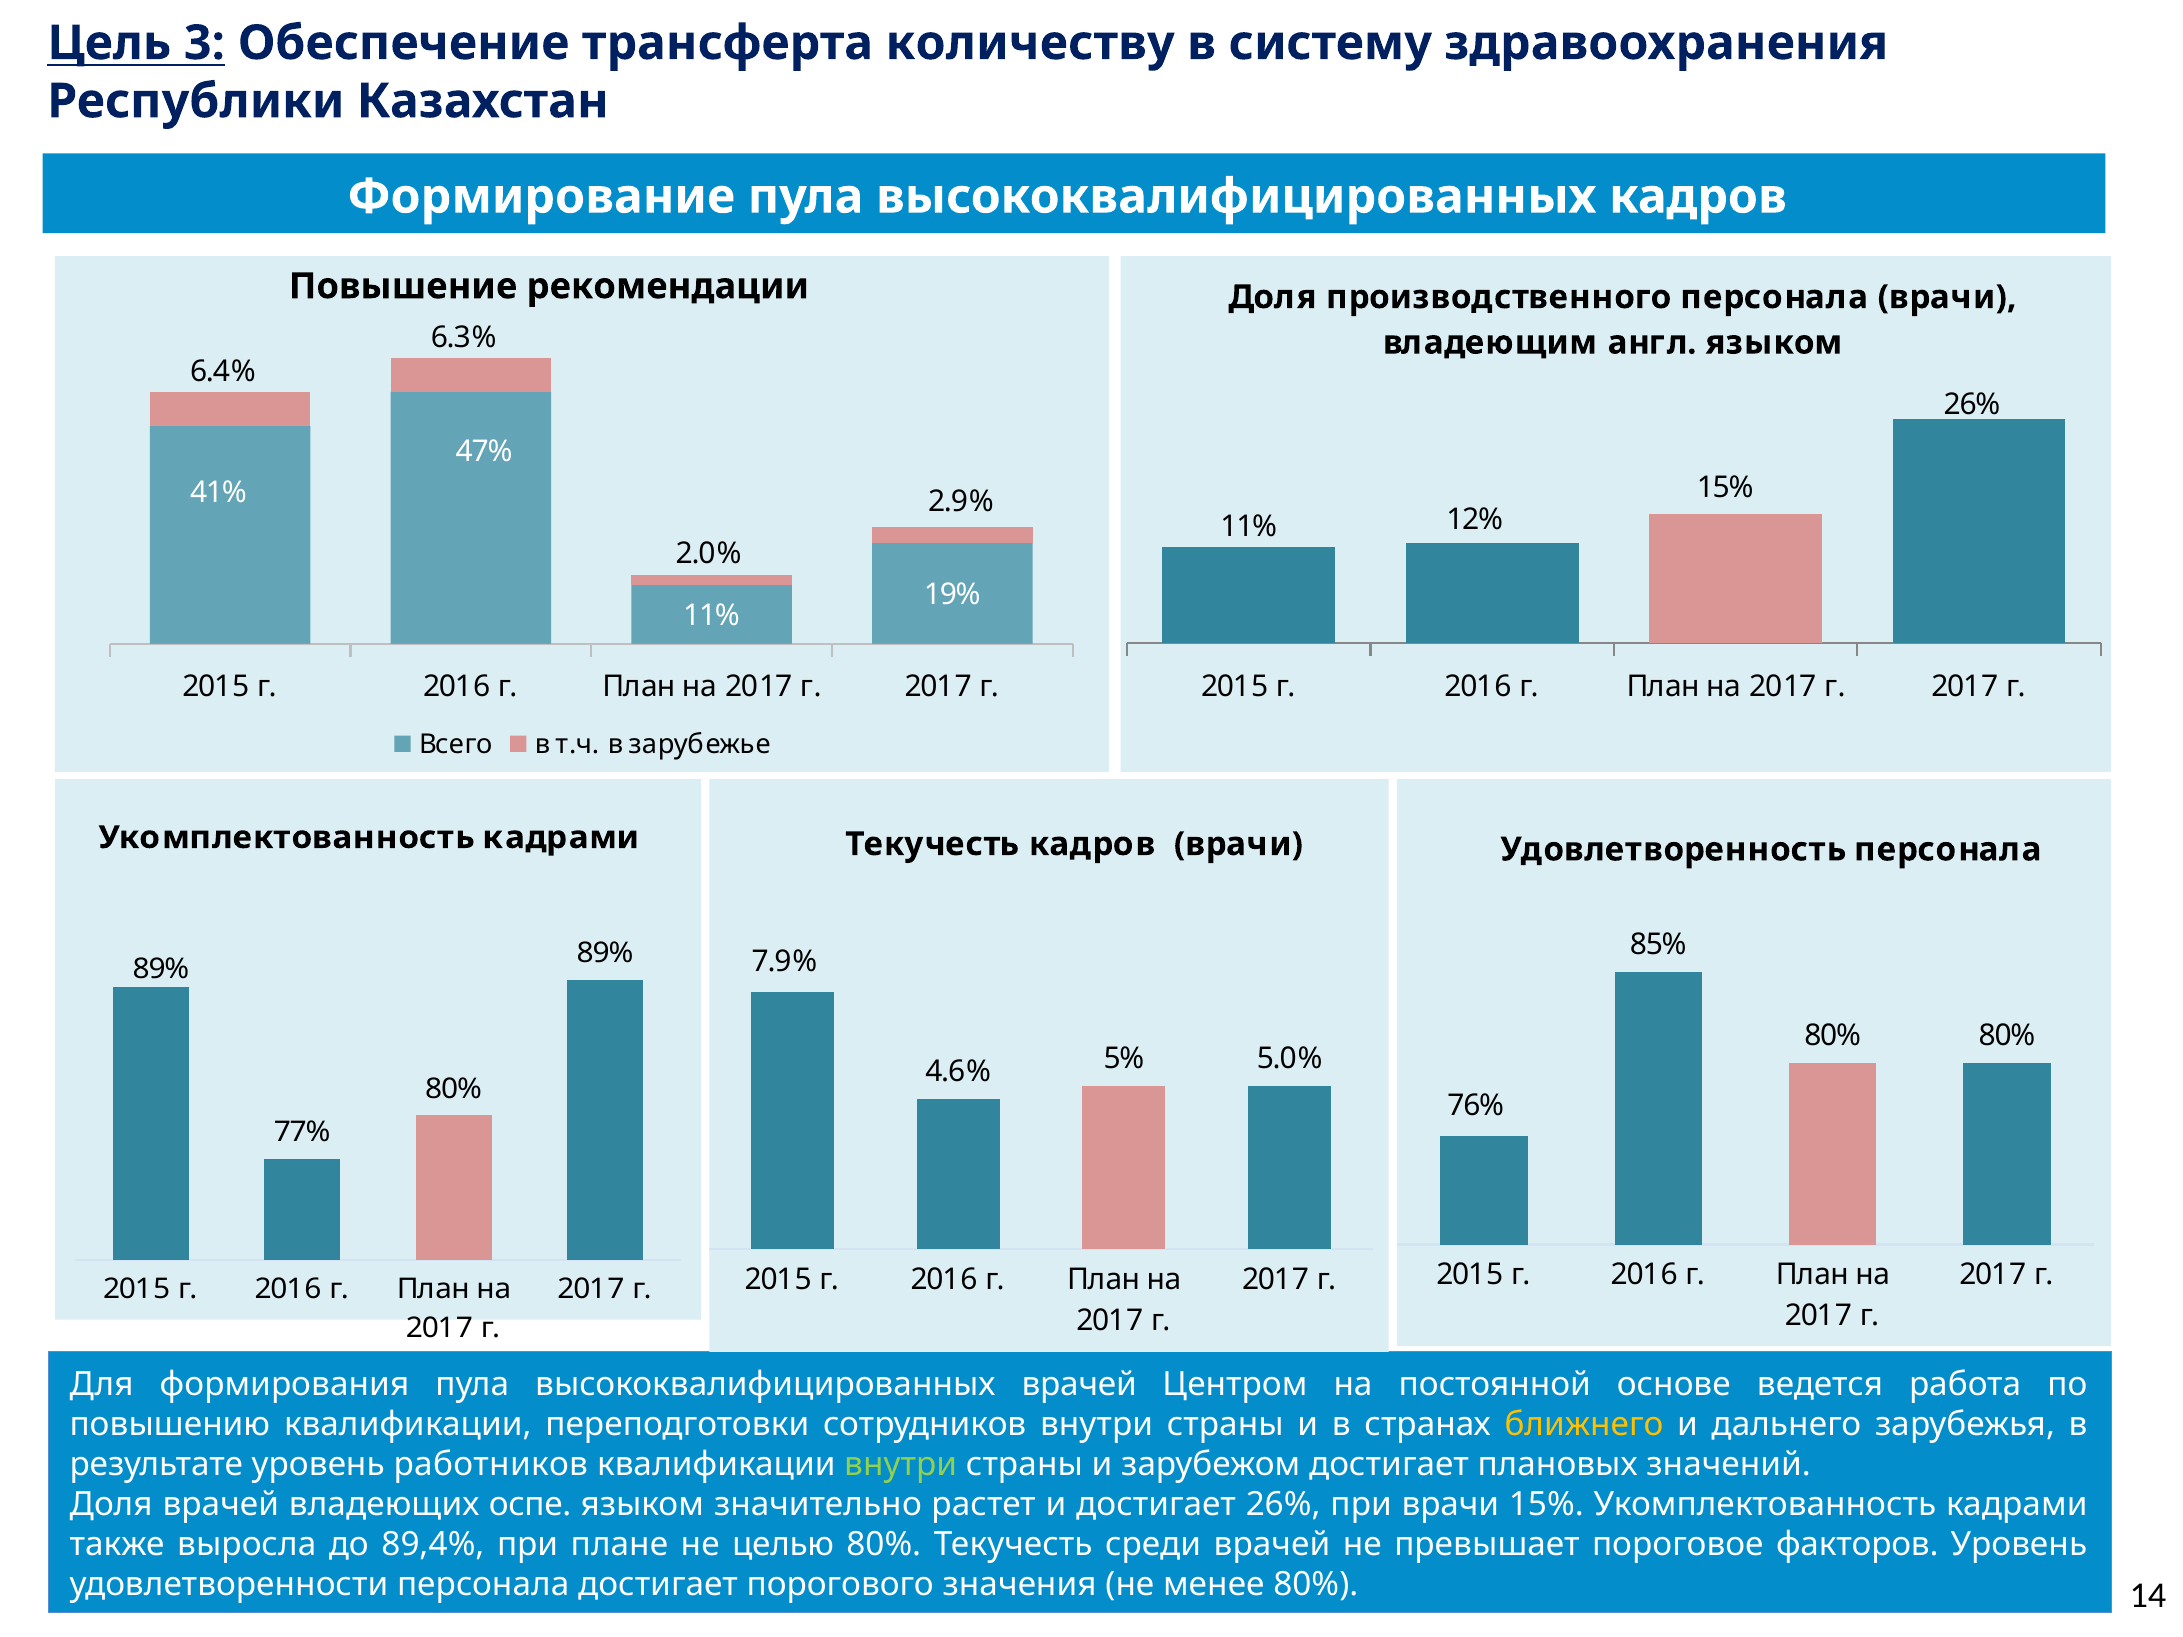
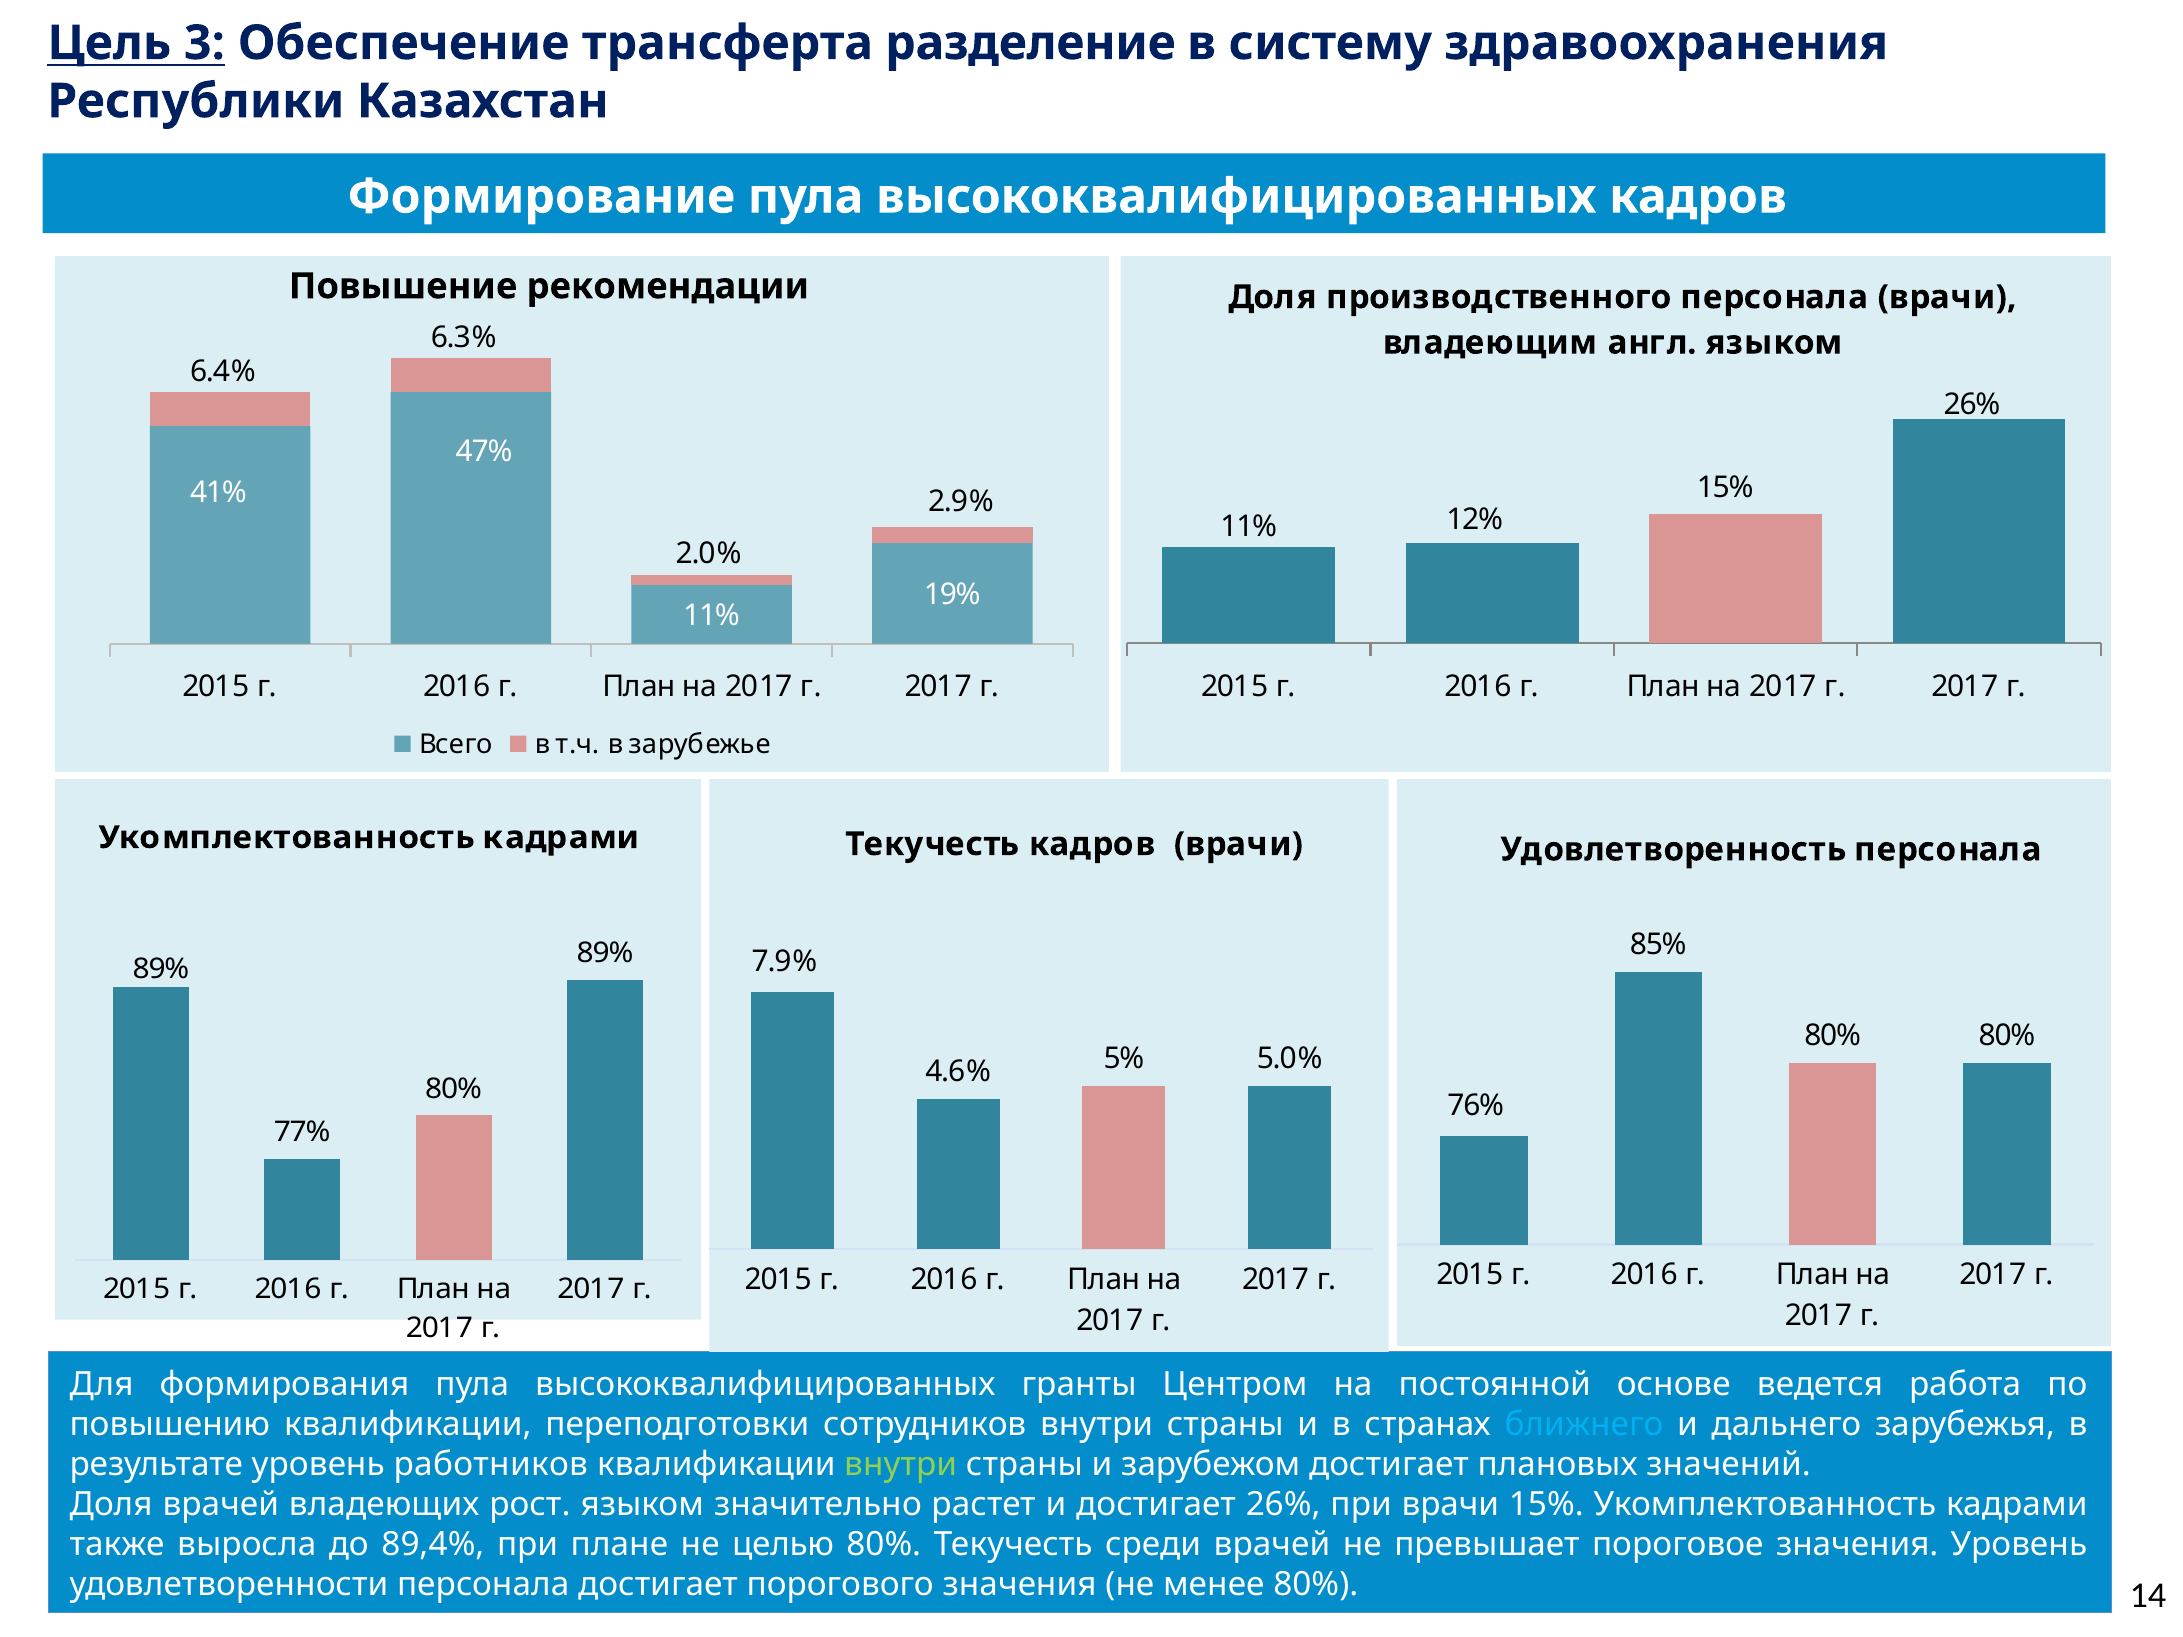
количеству: количеству -> разделение (1030, 43)
высококвалифицированных врачей: врачей -> гранты (1079, 1385)
ближнего colour: yellow -> light blue (1584, 1425)
оспе: оспе -> рост (530, 1505)
пороговое факторов: факторов -> значения (1857, 1545)
